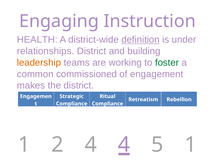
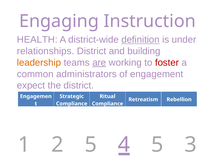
are underline: none -> present (99, 63)
foster colour: green -> red (167, 63)
commissioned: commissioned -> administrators (86, 74)
makes: makes -> expect (31, 86)
2 4: 4 -> 5 (91, 145)
5 1: 1 -> 3 (191, 145)
